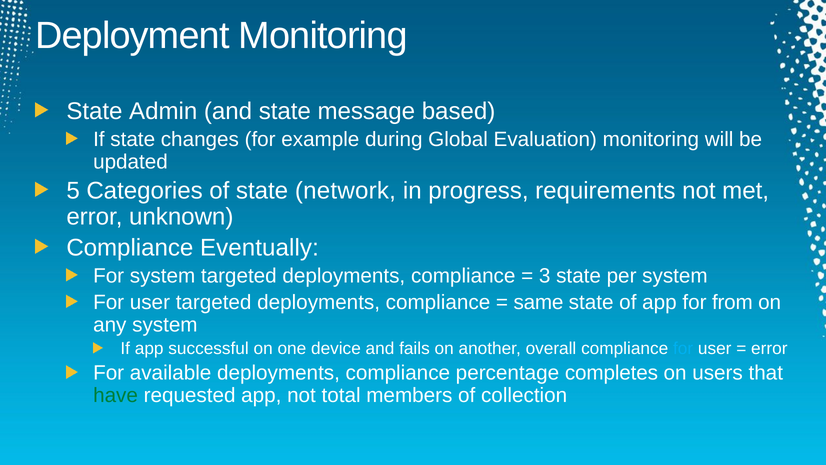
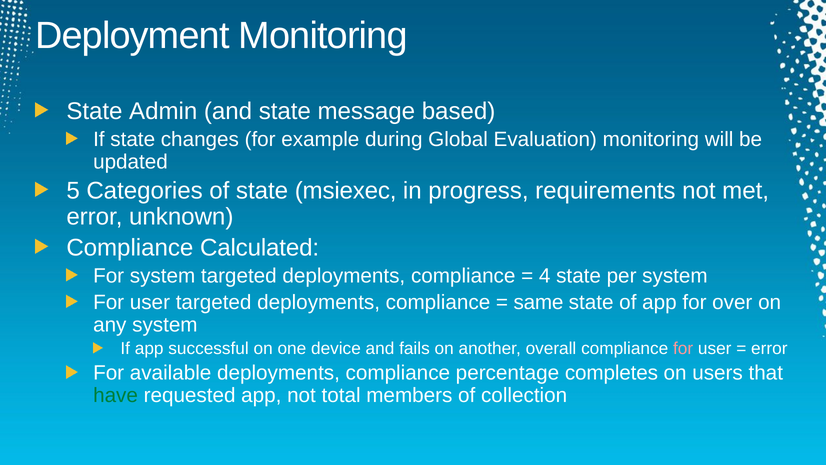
network: network -> msiexec (346, 191)
Eventually: Eventually -> Calculated (260, 247)
3: 3 -> 4 (545, 276)
from: from -> over (732, 302)
for colour: light blue -> pink (683, 348)
